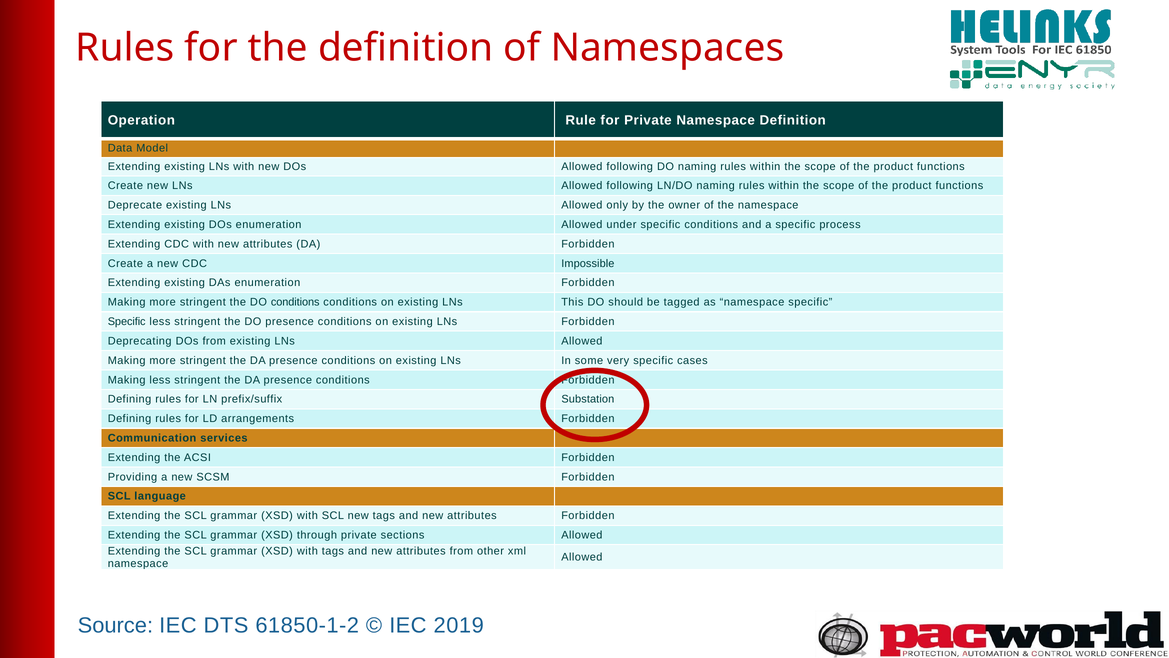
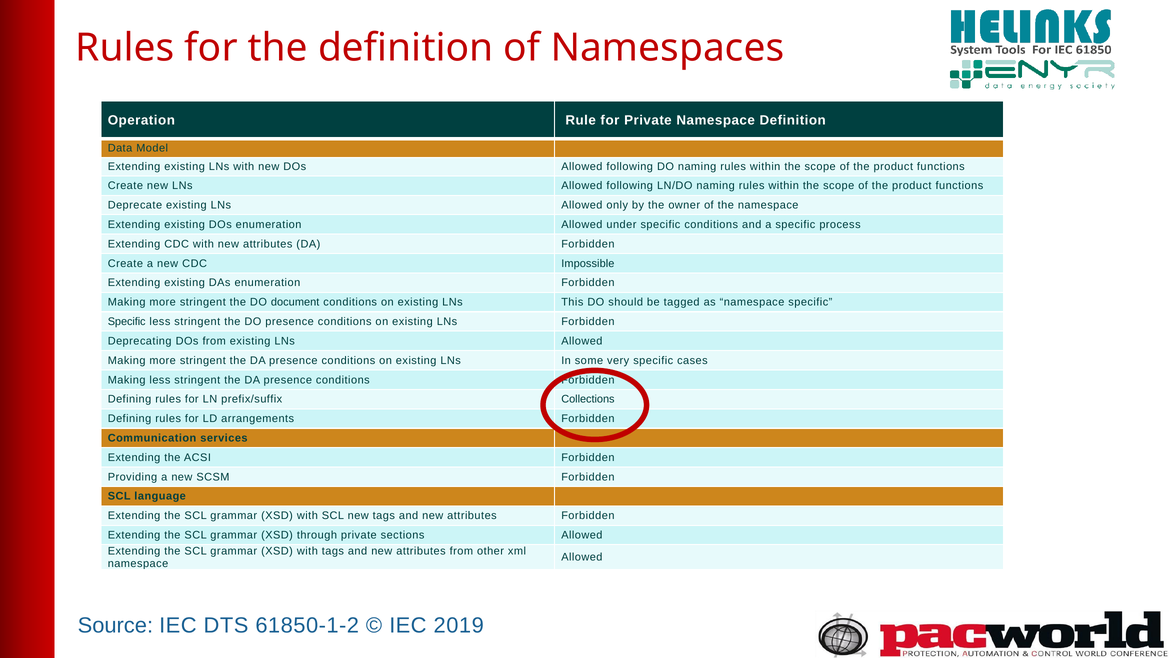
DO conditions: conditions -> document (295, 302)
Substation: Substation -> Collections (588, 399)
